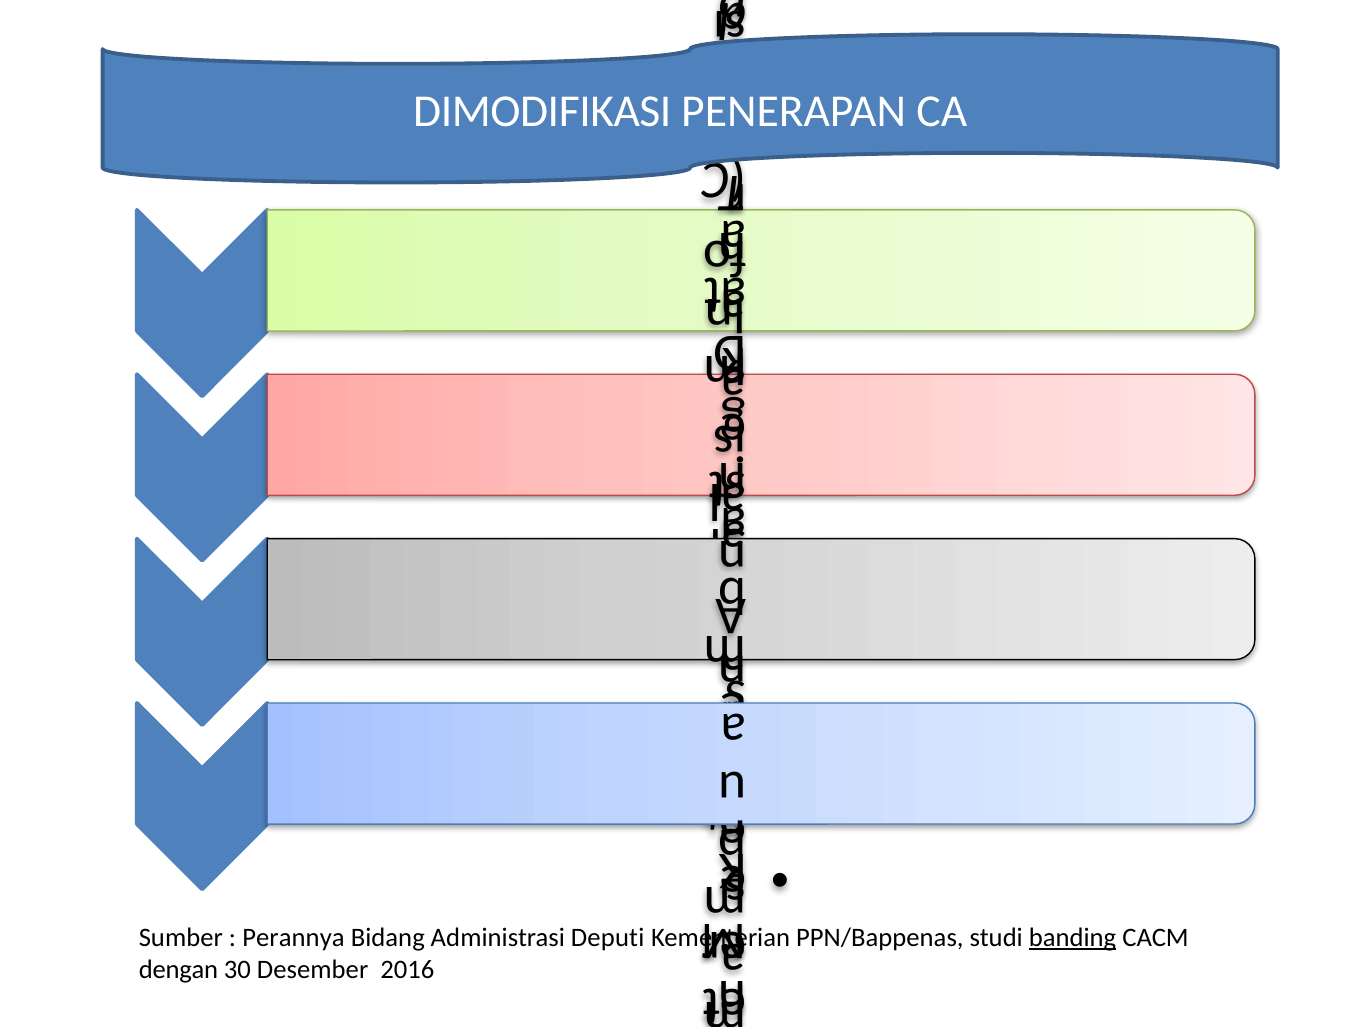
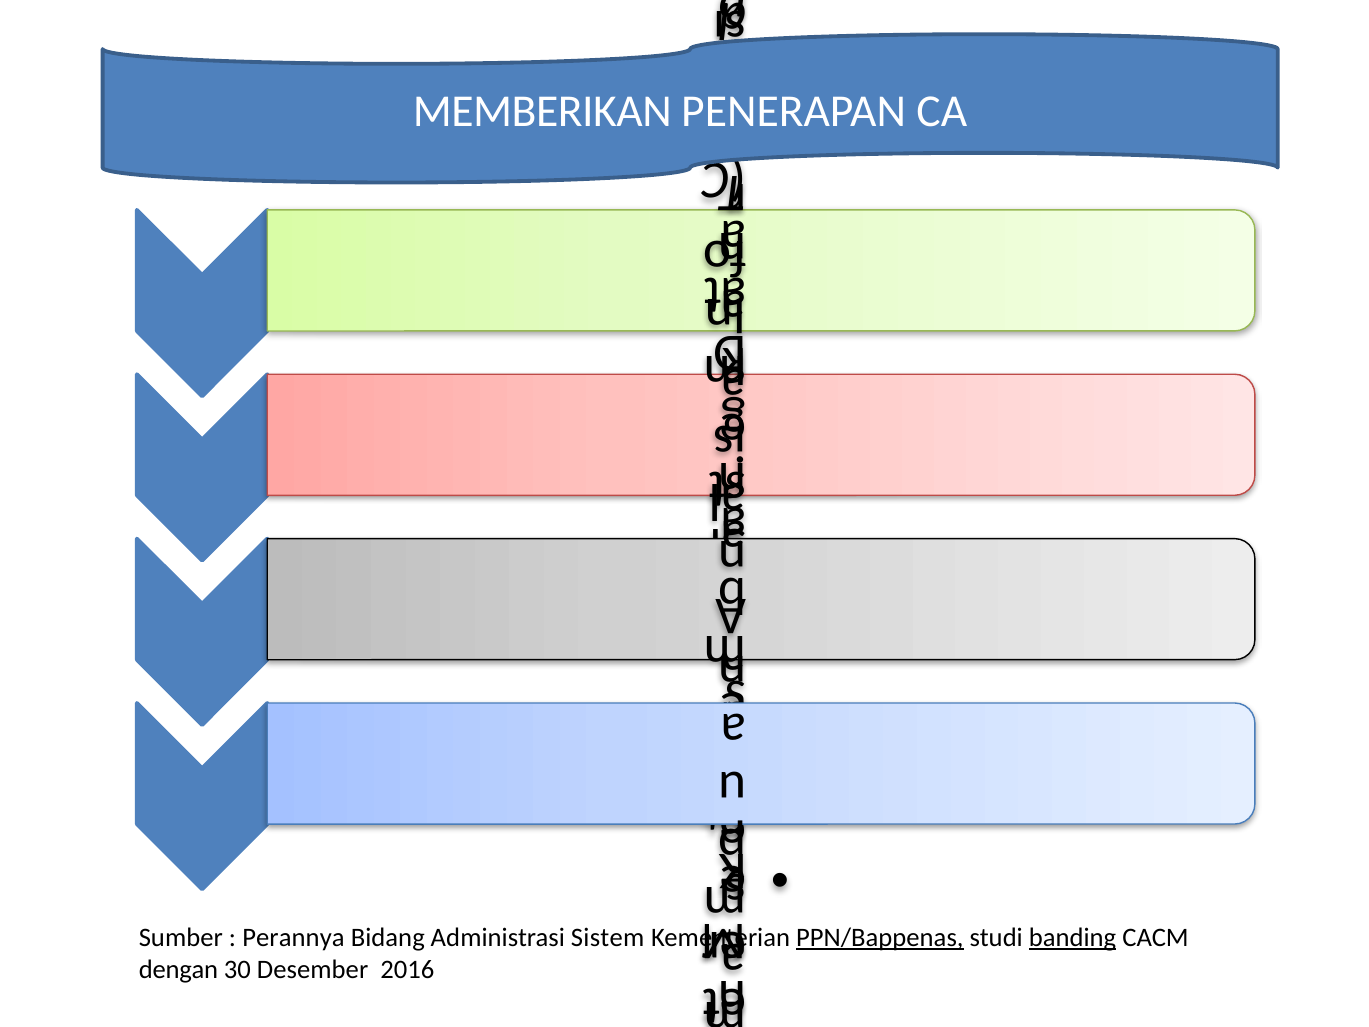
DIMODIFIKASI: DIMODIFIKASI -> MEMBERIKAN (542, 111)
Deputi: Deputi -> Sistem (608, 937)
PPN/Bappenas underline: none -> present (880, 937)
